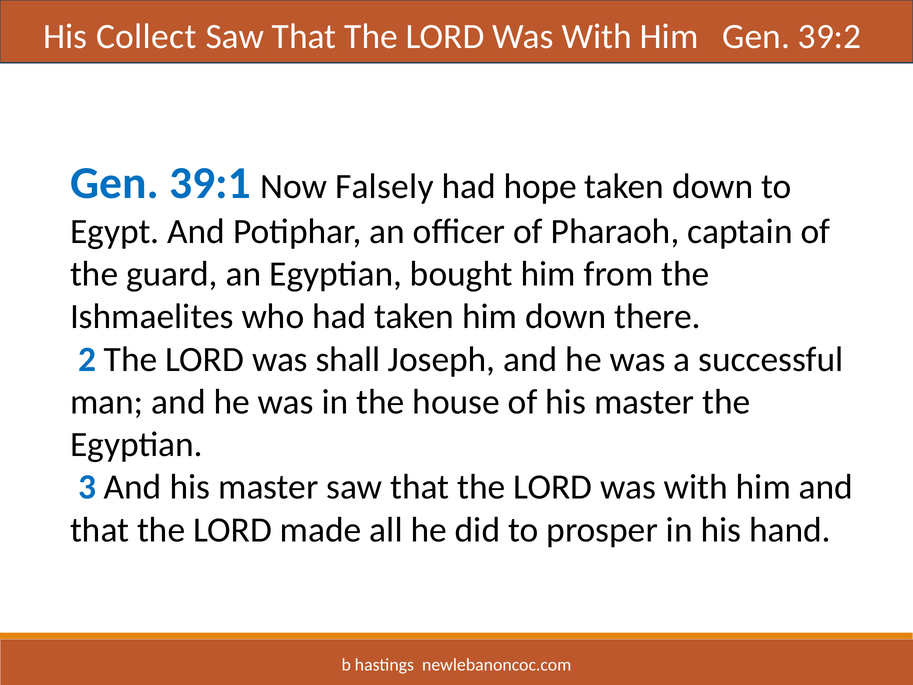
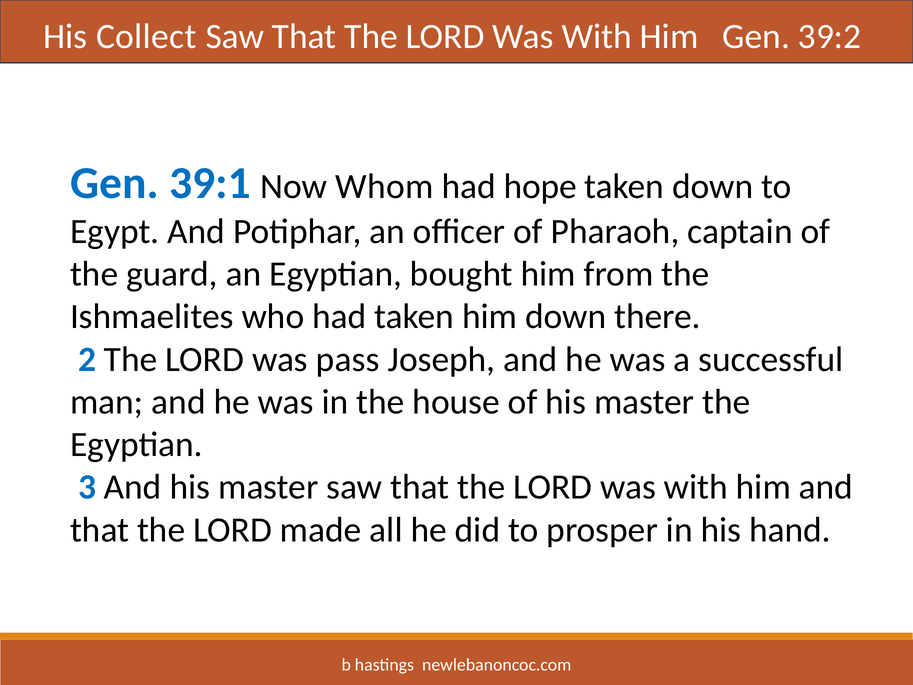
Falsely: Falsely -> Whom (384, 187)
shall: shall -> pass (348, 359)
